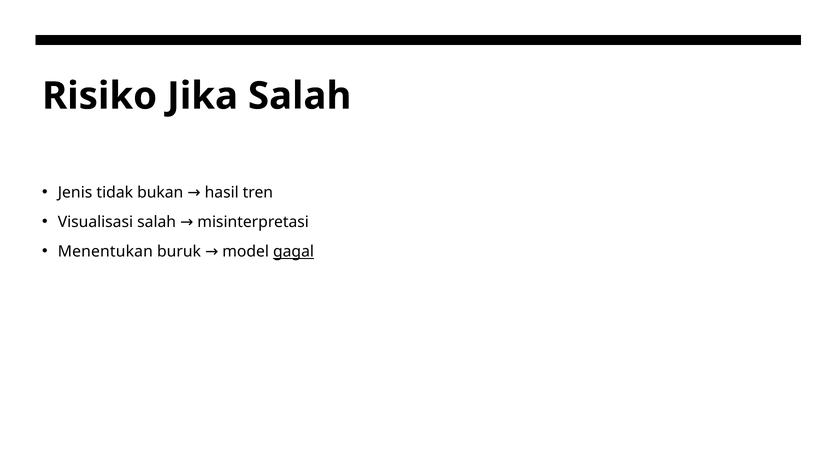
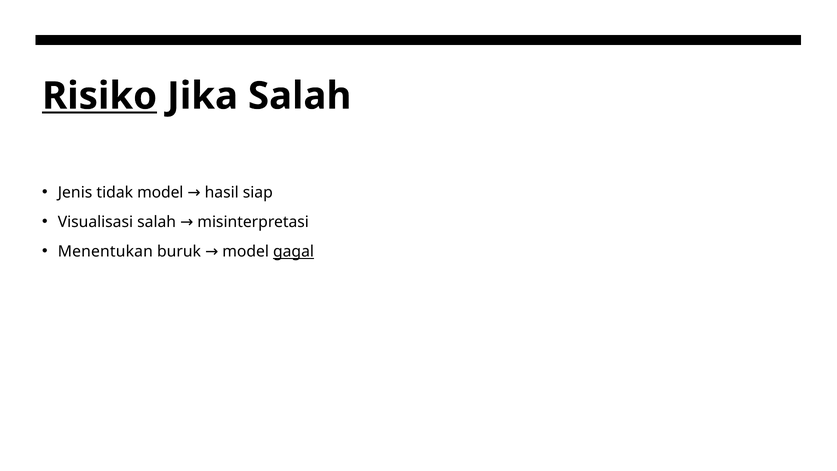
Risiko underline: none -> present (100, 96)
tidak bukan: bukan -> model (160, 193)
tren: tren -> siap (258, 193)
